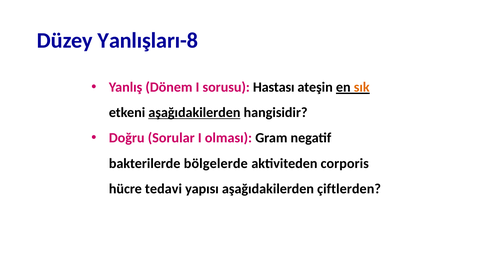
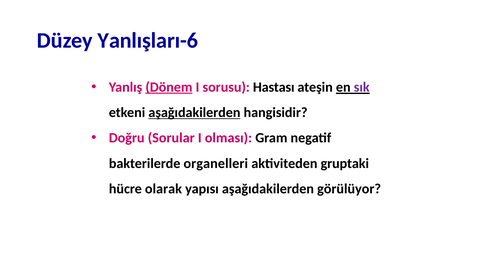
Yanlışları-8: Yanlışları-8 -> Yanlışları-6 (148, 41)
Dönem underline: none -> present (169, 87)
sık colour: orange -> purple (362, 87)
bölgelerde: bölgelerde -> organelleri (216, 164)
corporis: corporis -> gruptaki (345, 164)
tedavi: tedavi -> olarak (163, 189)
çiftlerden: çiftlerden -> görülüyor (349, 189)
